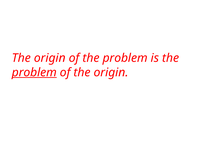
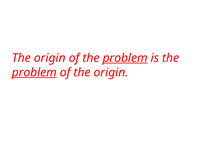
problem underline: none -> present (125, 58)
